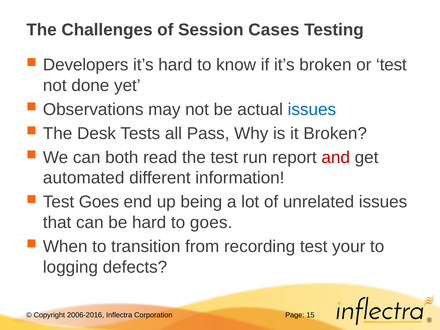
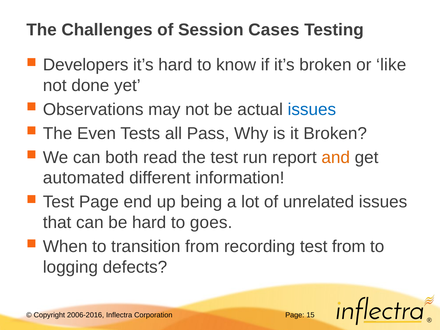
or test: test -> like (391, 65)
Desk: Desk -> Even (97, 133)
and colour: red -> orange (336, 157)
Test Goes: Goes -> Page (99, 202)
test your: your -> from (349, 247)
